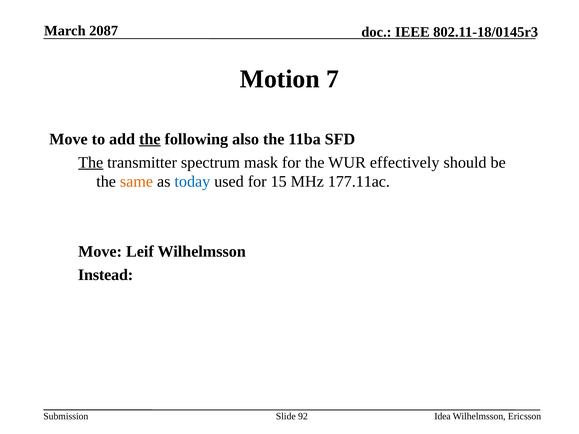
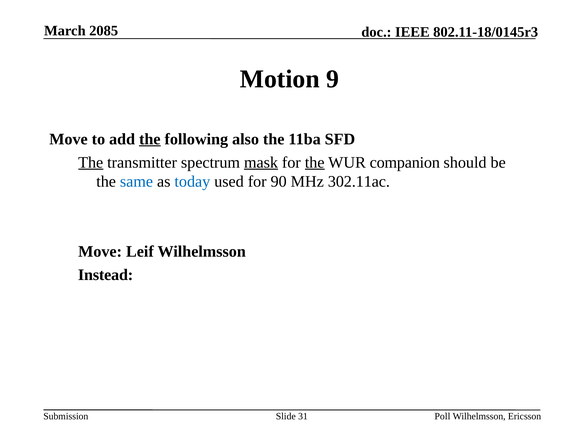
2087: 2087 -> 2085 (104, 31)
7: 7 -> 9 (333, 79)
mask underline: none -> present (261, 162)
the underline: none -> present (315, 162)
effectively: effectively -> companion (405, 162)
same colour: orange -> blue (136, 182)
15: 15 -> 90 (279, 182)
177.11ac: 177.11ac -> 302.11ac (359, 182)
92: 92 -> 31 (303, 416)
Idea: Idea -> Poll (442, 416)
